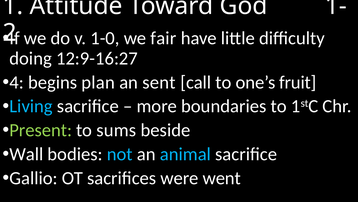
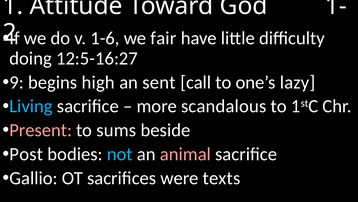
1-0: 1-0 -> 1-6 (105, 38)
12:9-16:27: 12:9-16:27 -> 12:5-16:27 (97, 58)
4: 4 -> 9 (17, 82)
plan: plan -> high (98, 82)
fruit: fruit -> lazy (298, 82)
boundaries: boundaries -> scandalous (224, 106)
Present colour: light green -> pink (41, 130)
Wall: Wall -> Post (26, 154)
animal colour: light blue -> pink (185, 154)
went: went -> texts (222, 178)
